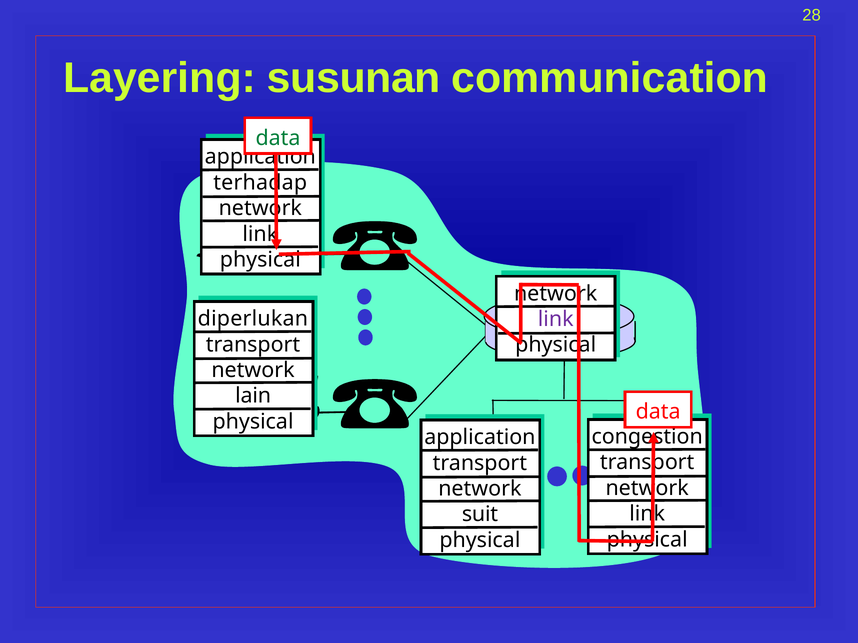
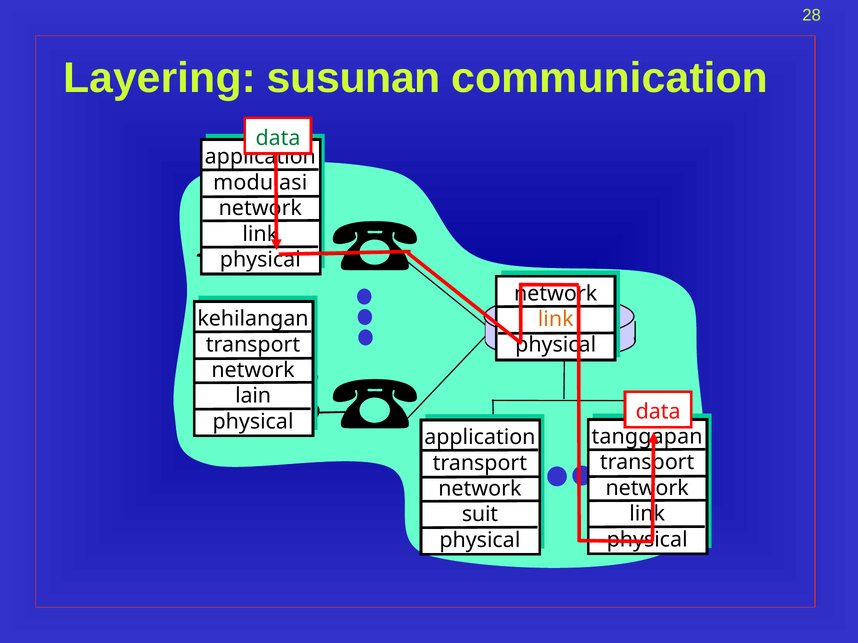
terhadap: terhadap -> modulasi (260, 183)
diperlukan: diperlukan -> kehilangan (253, 319)
link colour: purple -> orange (556, 319)
congestion: congestion -> tanggapan (647, 437)
